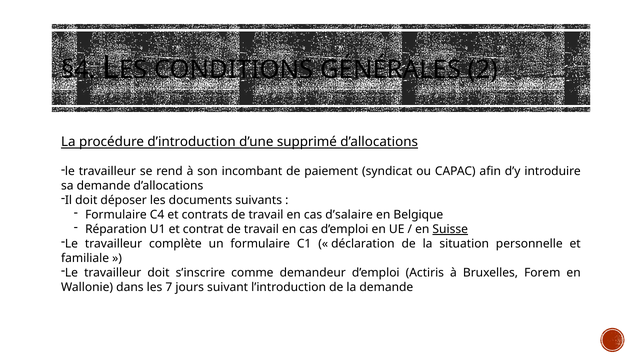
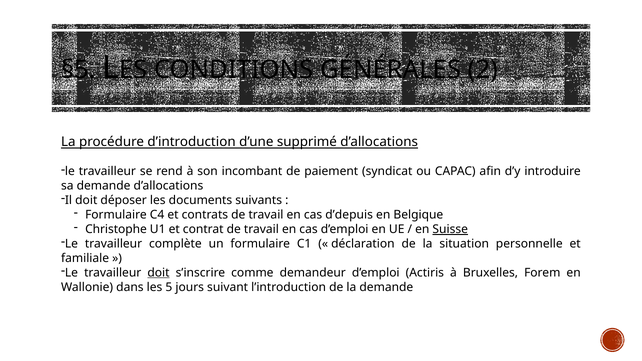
§4: §4 -> §5 (79, 70)
d’salaire: d’salaire -> d’depuis (349, 215)
Réparation: Réparation -> Christophe (116, 229)
doit underline: none -> present (158, 273)
7: 7 -> 5 (169, 287)
